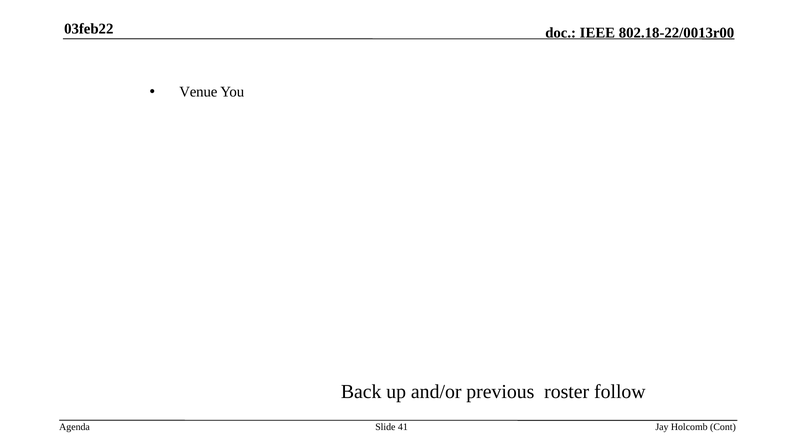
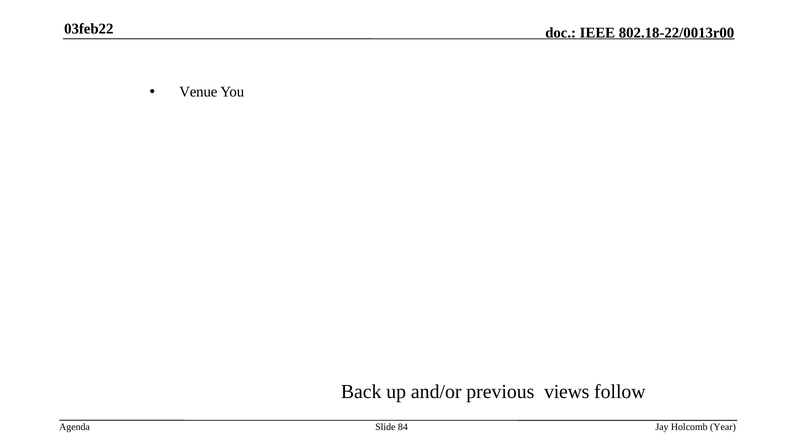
roster: roster -> views (567, 391)
41: 41 -> 84 (403, 426)
Cont: Cont -> Year (723, 426)
